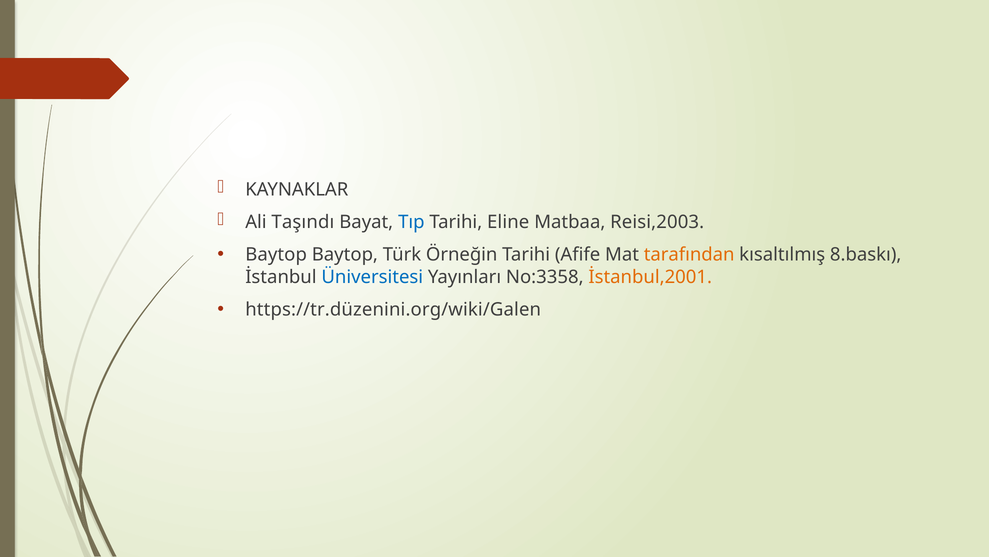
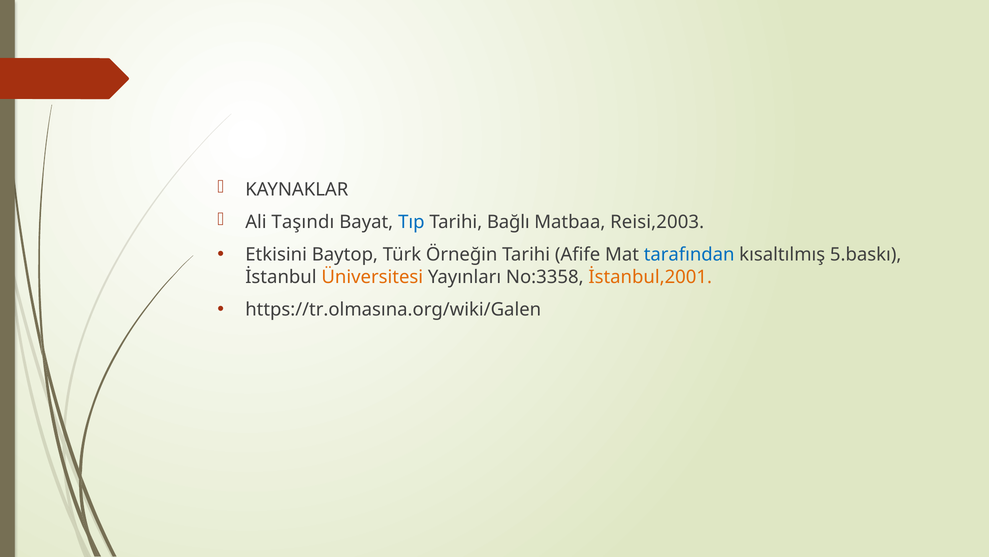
Eline: Eline -> Bağlı (508, 222)
Baytop: Baytop -> Etkisini (276, 254)
tarafından colour: orange -> blue (689, 254)
8.baskı: 8.baskı -> 5.baskı (866, 254)
Üniversitesi colour: blue -> orange (372, 277)
https://tr.düzenini.org/wiki/Galen: https://tr.düzenini.org/wiki/Galen -> https://tr.olmasına.org/wiki/Galen (393, 309)
